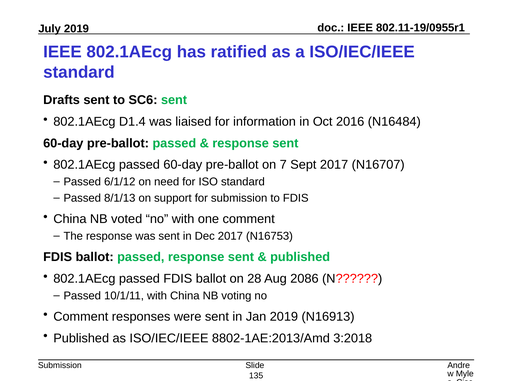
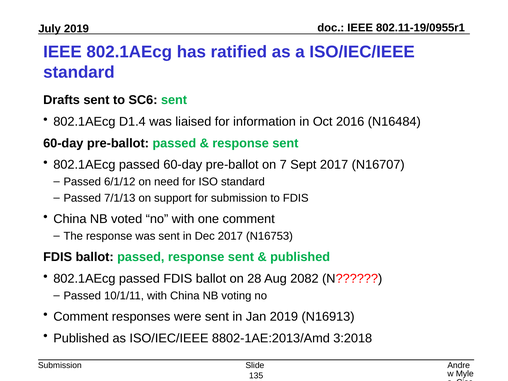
8/1/13: 8/1/13 -> 7/1/13 (120, 198)
2086: 2086 -> 2082 (304, 279)
